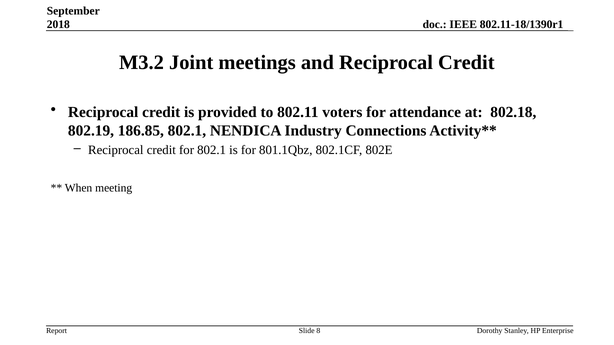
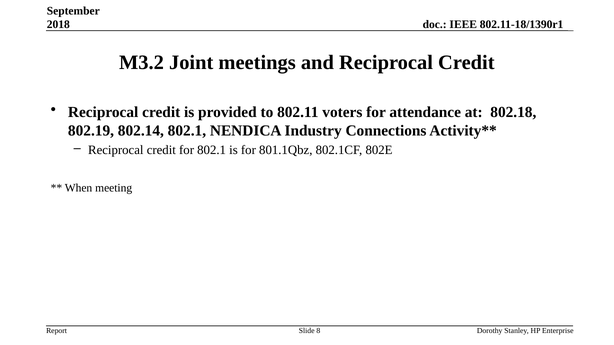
186.85: 186.85 -> 802.14 (141, 131)
